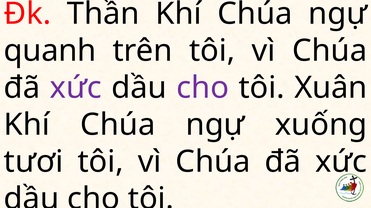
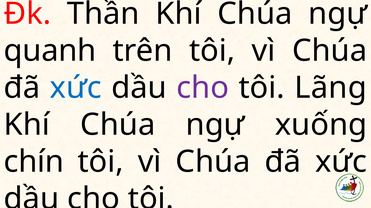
xức colour: purple -> blue (76, 88)
Xuân: Xuân -> Lãng (331, 88)
tươi: tươi -> chín (34, 162)
